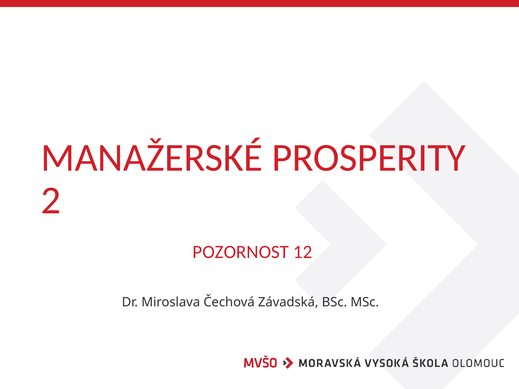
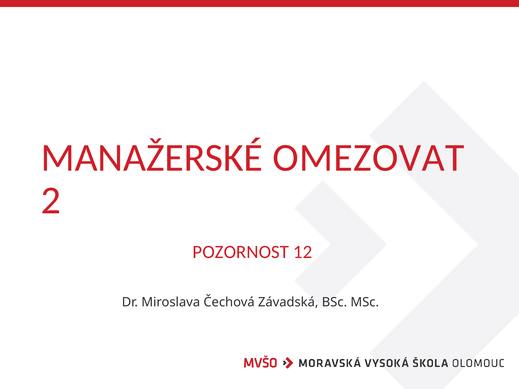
PROSPERITY: PROSPERITY -> OMEZOVAT (368, 158)
